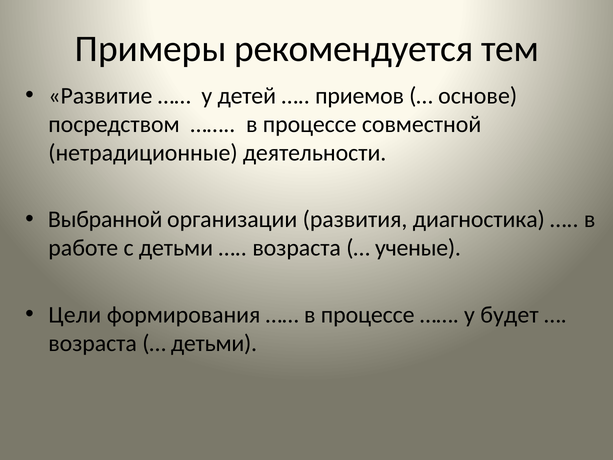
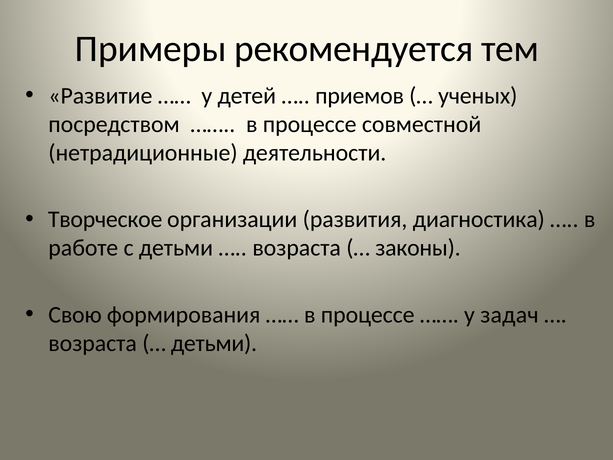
основе: основе -> ученых (478, 96)
Выбранной: Выбранной -> Творческое (105, 219)
ученые: ученые -> законы (418, 248)
Цели: Цели -> Свою (75, 315)
будет: будет -> задач (509, 315)
